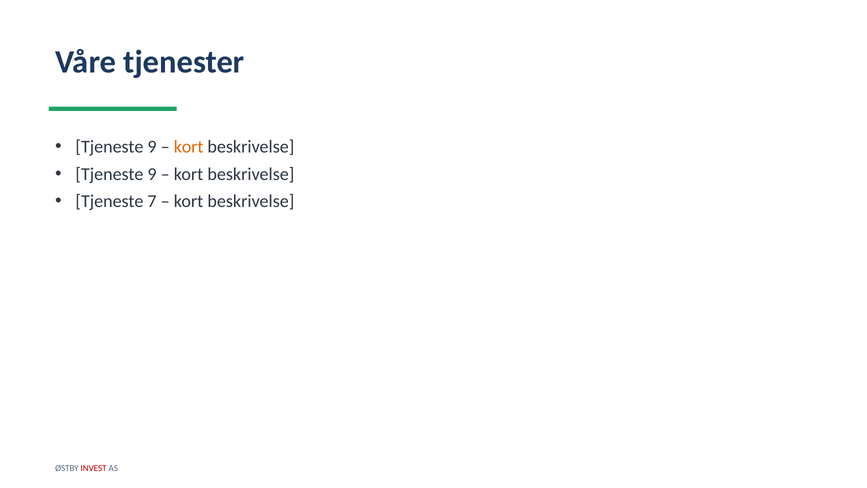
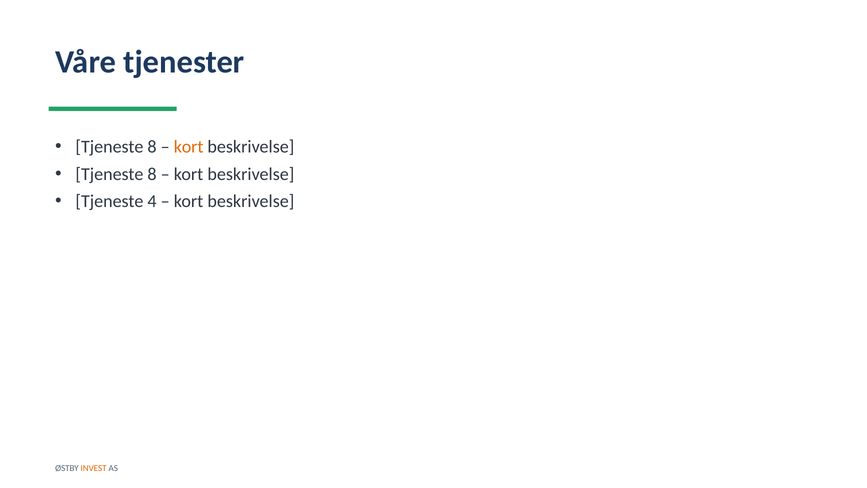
9: 9 -> 8 (152, 147)
9: 9 -> 8 (152, 174)
7: 7 -> 4 (152, 201)
INVEST colour: red -> orange (94, 468)
